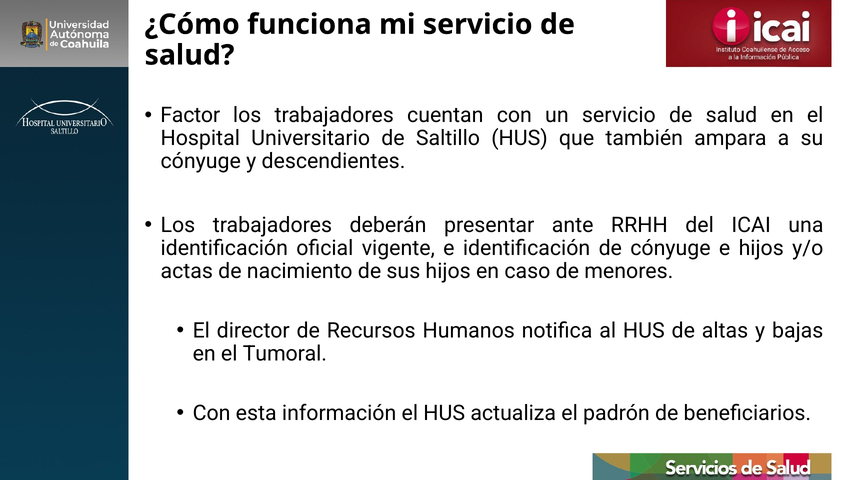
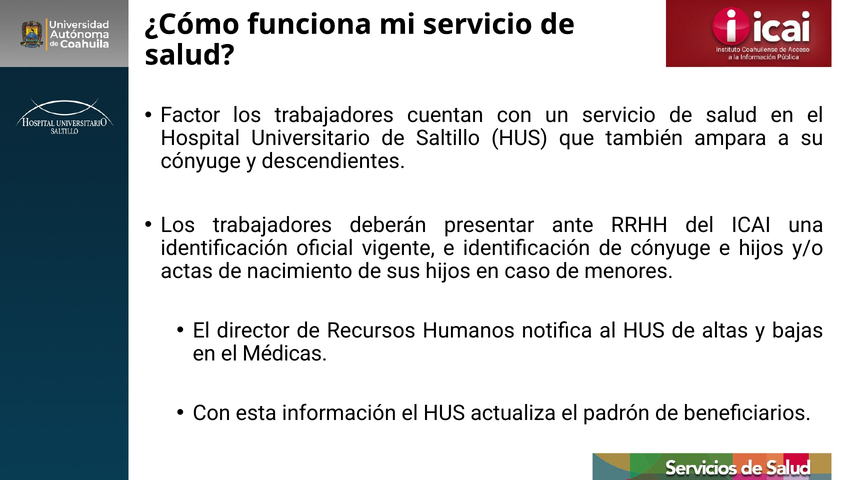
Tumoral: Tumoral -> Médicas (285, 354)
